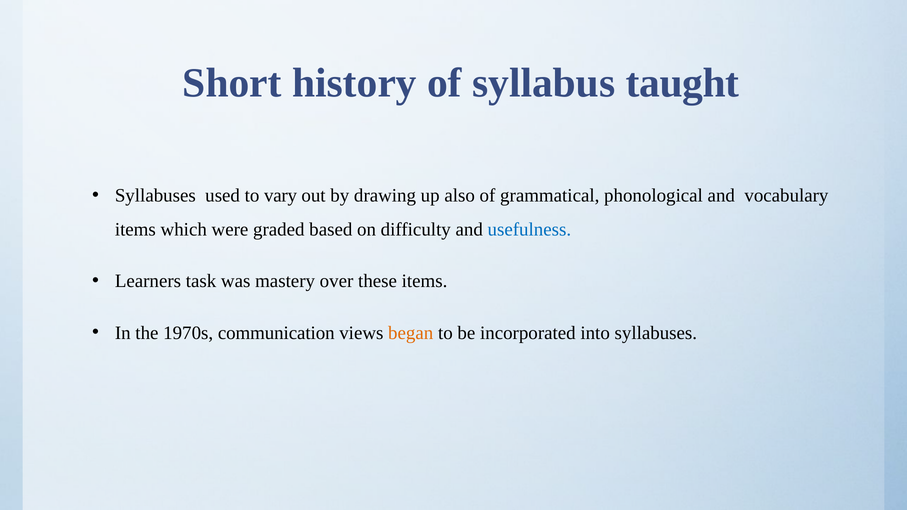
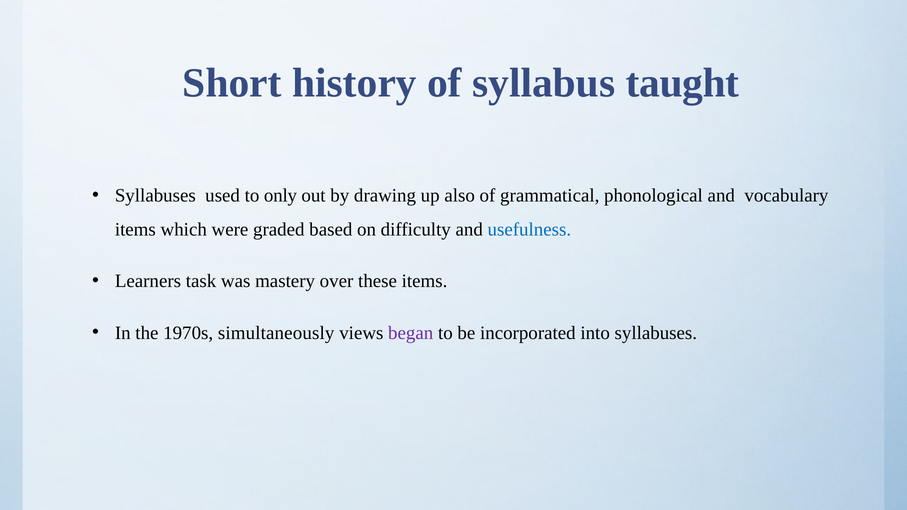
vary: vary -> only (281, 196)
communication: communication -> simultaneously (276, 333)
began colour: orange -> purple (411, 333)
